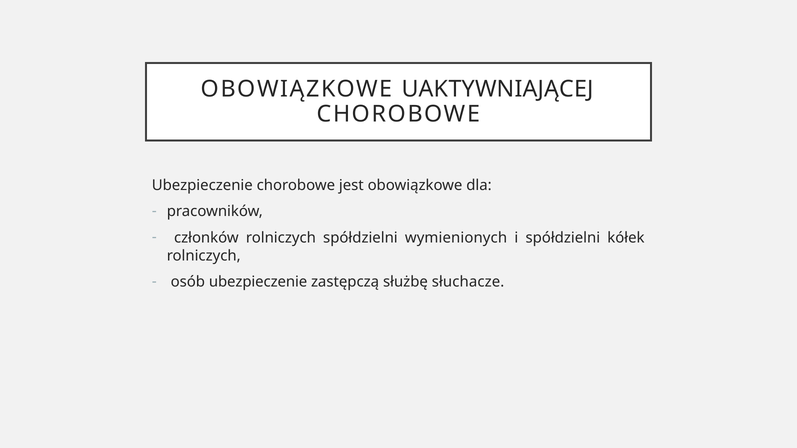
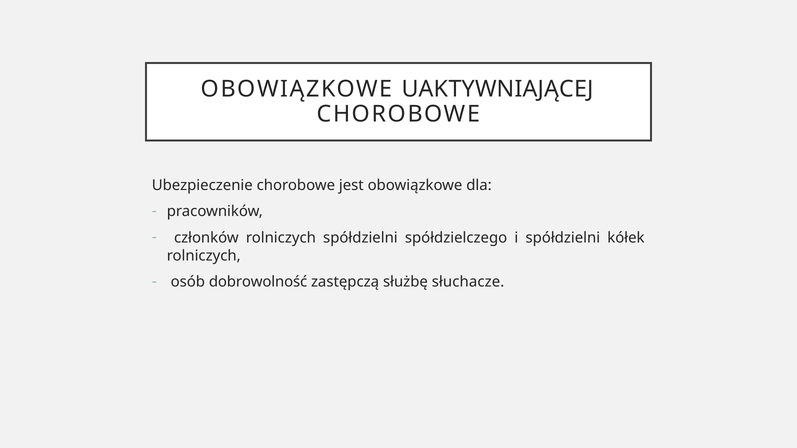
wymienionych: wymienionych -> spółdzielczego (456, 238)
osób ubezpieczenie: ubezpieczenie -> dobrowolność (258, 282)
